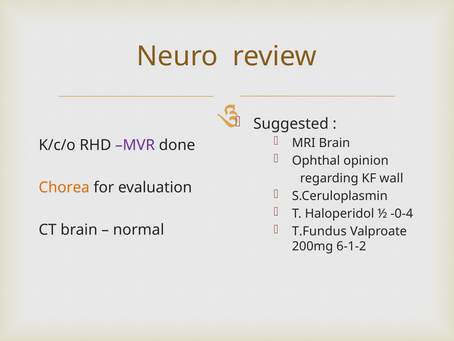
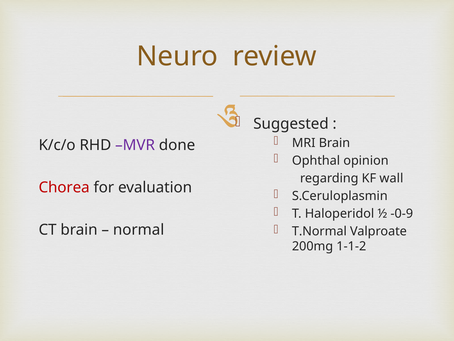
Chorea colour: orange -> red (64, 187)
-0-4: -0-4 -> -0-9 (402, 213)
T.Fundus: T.Fundus -> T.Normal (319, 231)
6-1-2: 6-1-2 -> 1-1-2 (351, 246)
